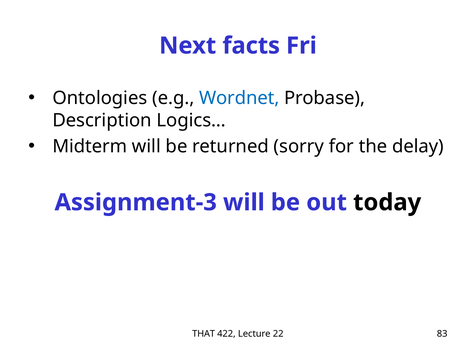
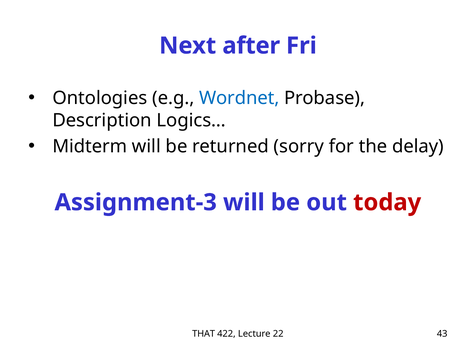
facts: facts -> after (251, 46)
today colour: black -> red (387, 202)
83: 83 -> 43 (442, 334)
